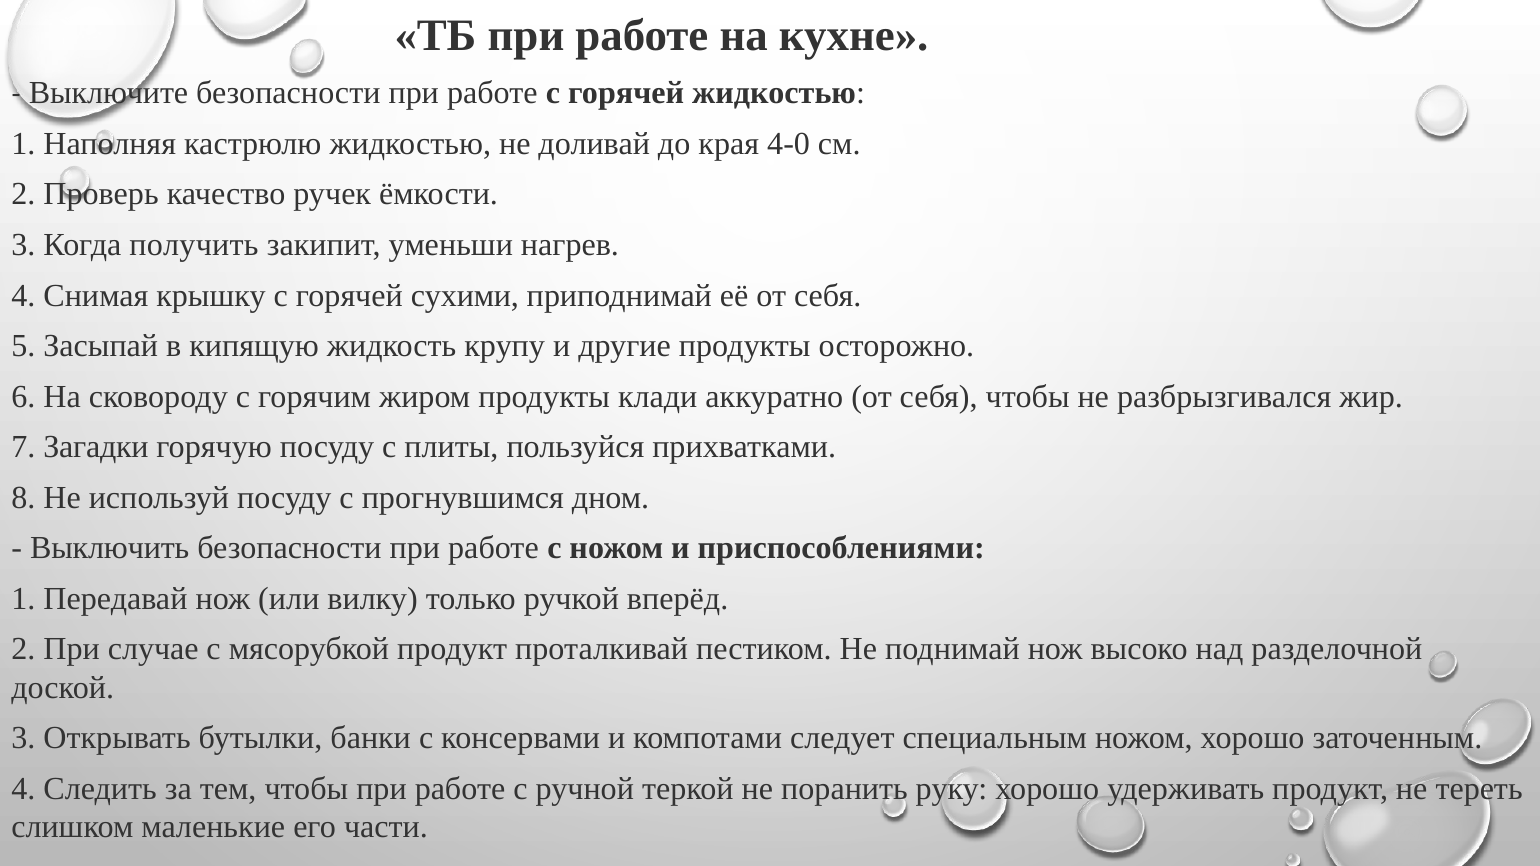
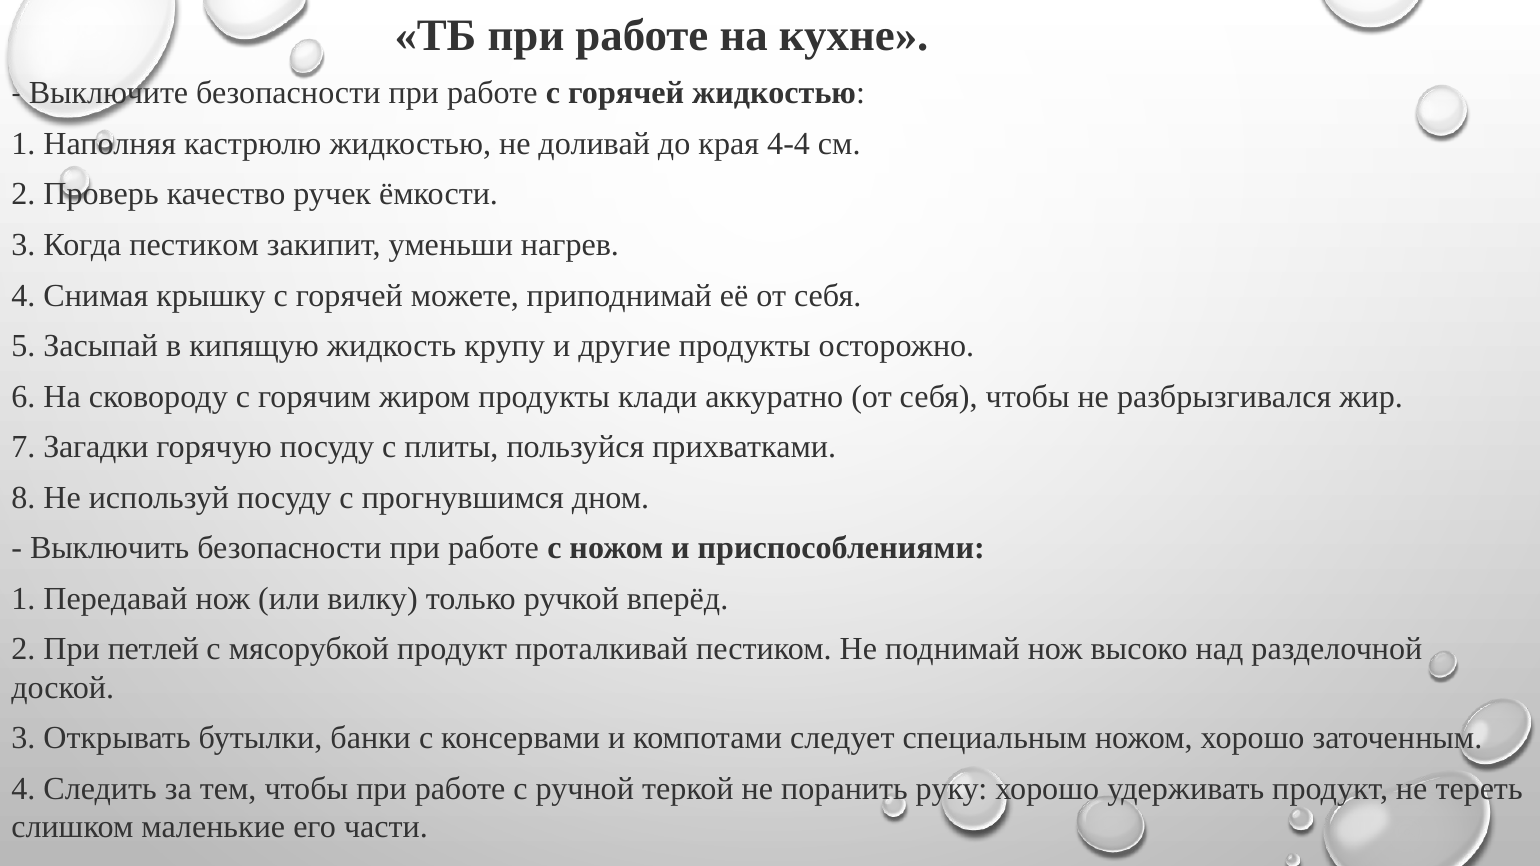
4-0: 4-0 -> 4-4 (789, 144)
Когда получить: получить -> пестиком (194, 245)
сухими: сухими -> можете (465, 296)
случае: случае -> петлей (153, 649)
